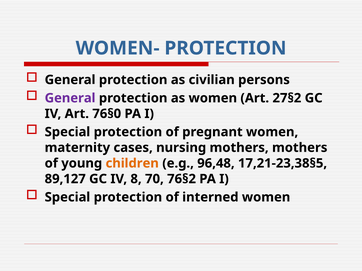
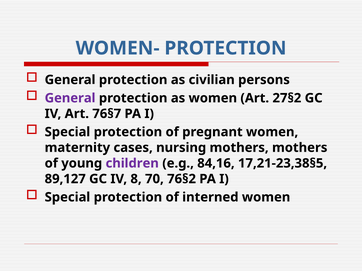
76§0: 76§0 -> 76§7 (107, 114)
children colour: orange -> purple (132, 164)
96,48: 96,48 -> 84,16 (216, 164)
